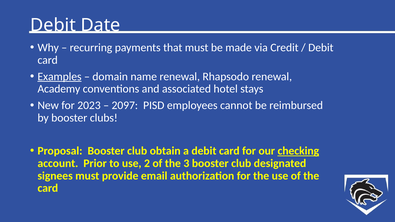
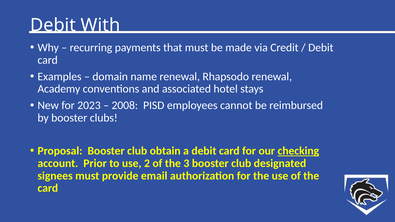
Date: Date -> With (100, 25)
Examples underline: present -> none (60, 77)
2097: 2097 -> 2008 (125, 106)
